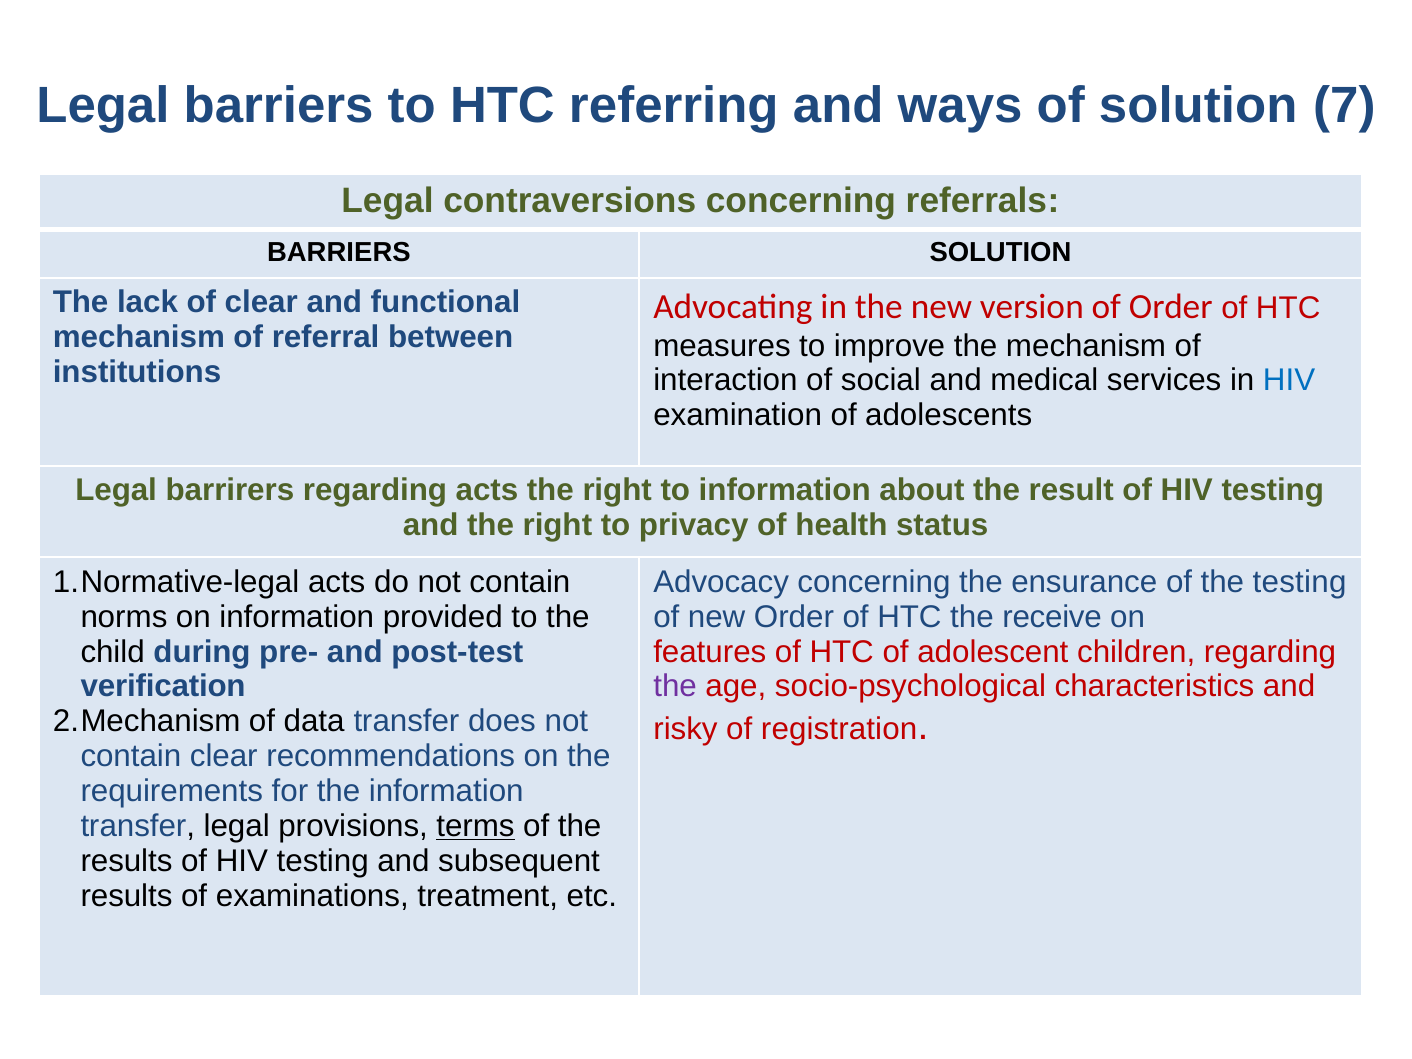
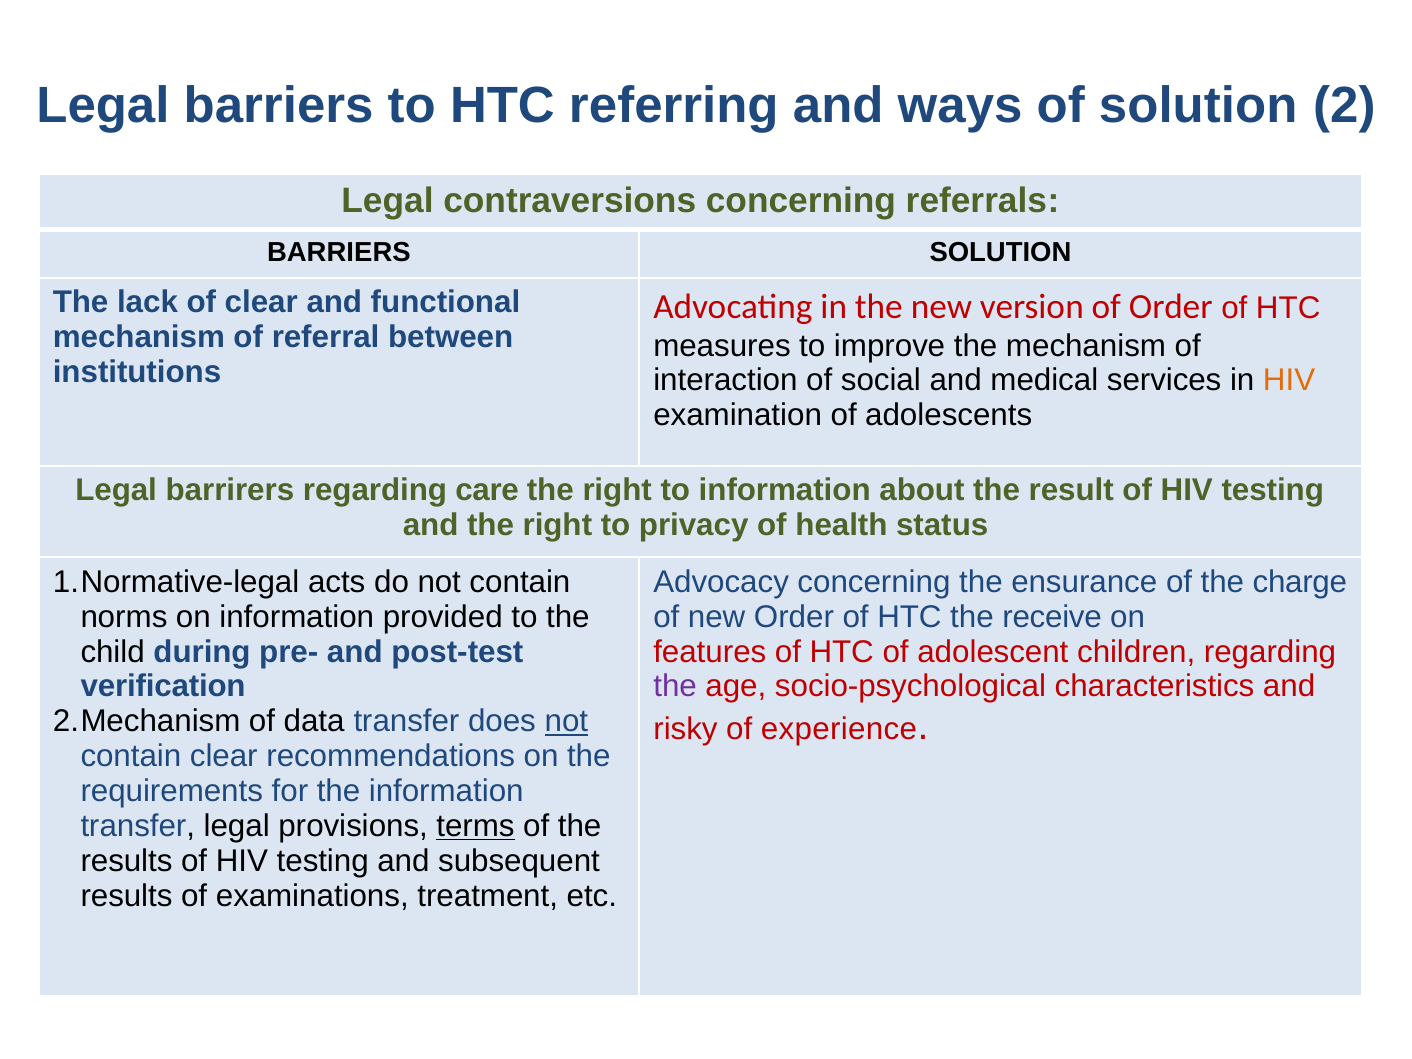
7: 7 -> 2 (1344, 106)
HIV colour: blue -> orange (1289, 381)
regarding acts: acts -> care (487, 491)
the testing: testing -> charge (1300, 582)
not underline: none -> present (566, 721)
registration: registration -> experience (839, 729)
